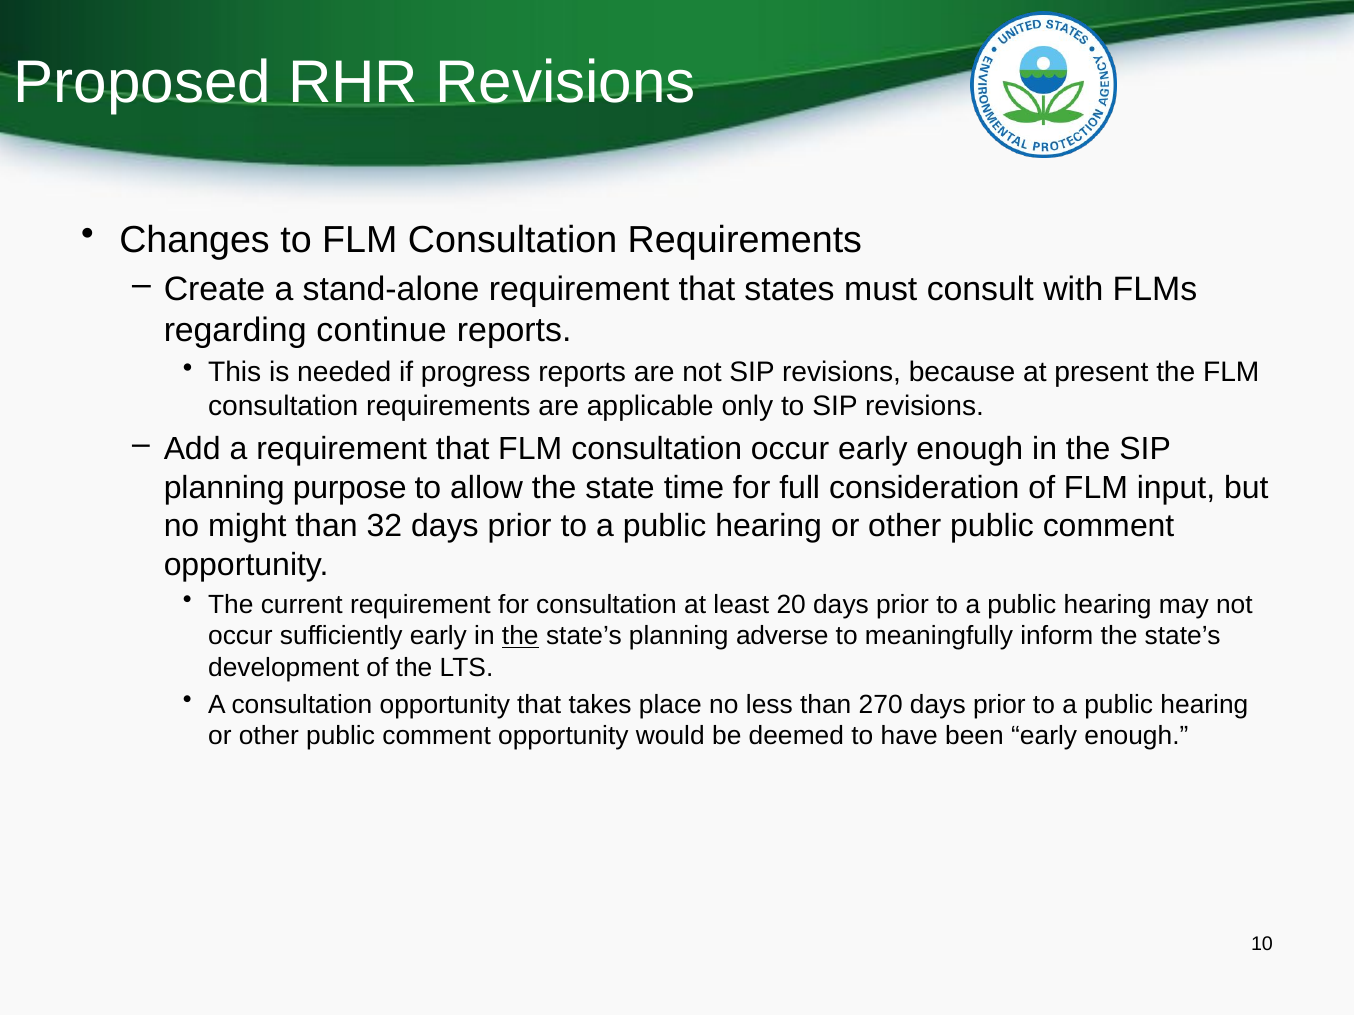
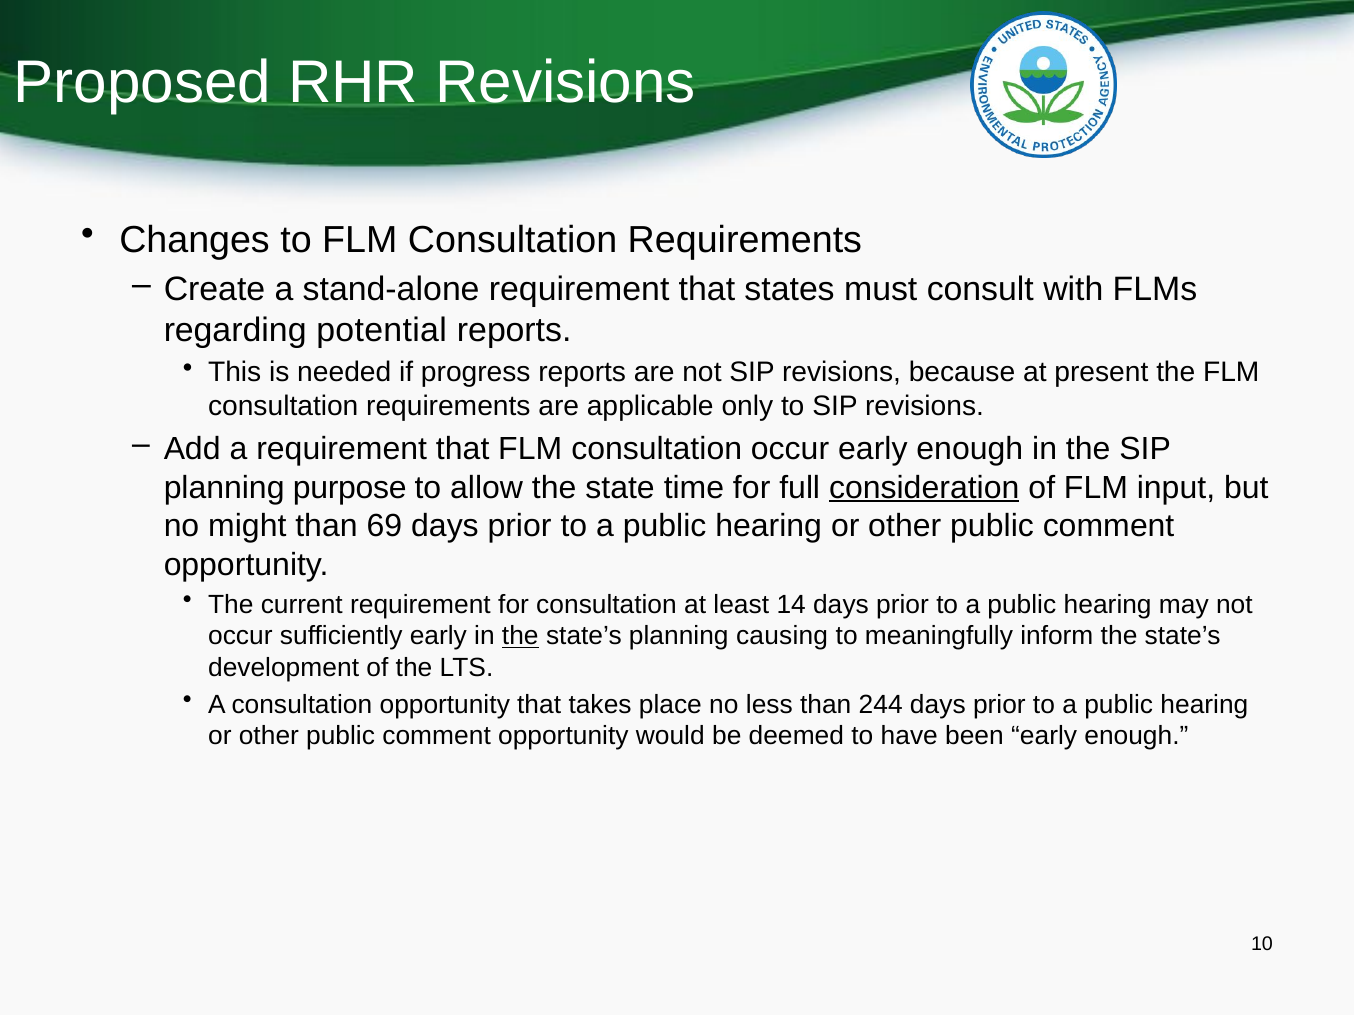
continue: continue -> potential (382, 330)
consideration underline: none -> present (924, 488)
32: 32 -> 69 (384, 526)
20: 20 -> 14 (791, 605)
adverse: adverse -> causing (782, 636)
270: 270 -> 244 (881, 705)
